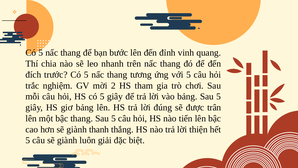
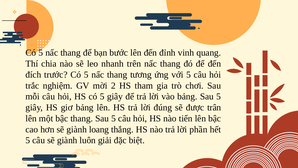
thanh: thanh -> loang (99, 129)
thiện: thiện -> phần (198, 129)
